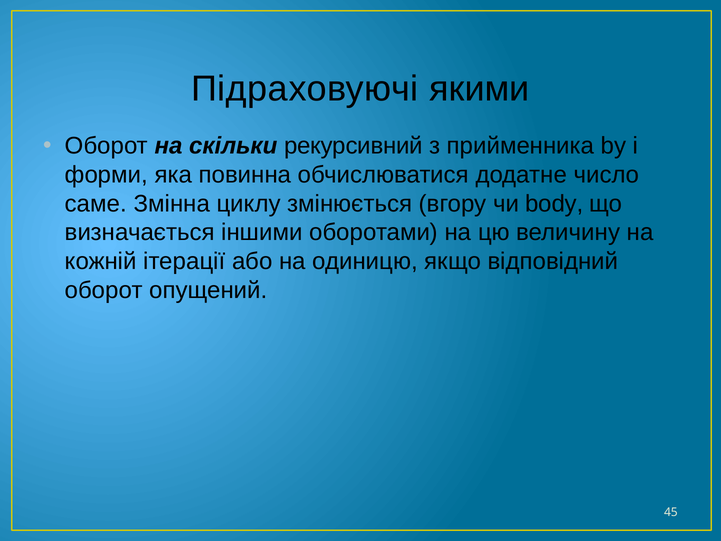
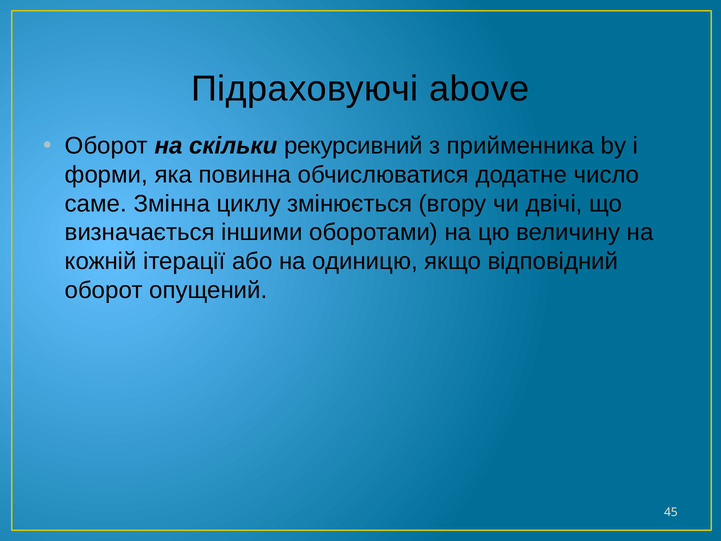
якими: якими -> above (479, 89)
body: body -> двічі (554, 204)
